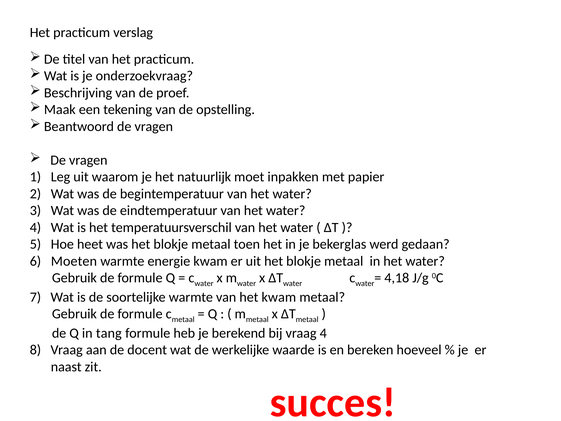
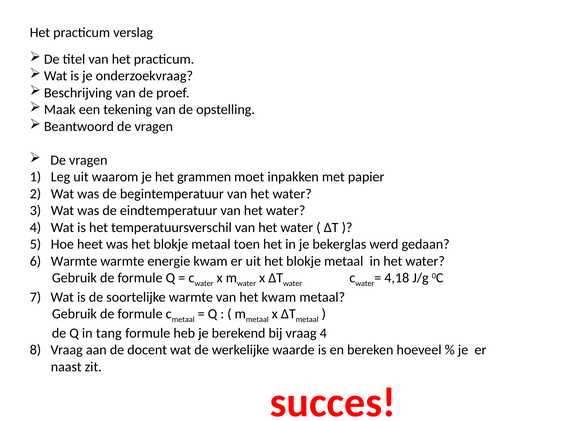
natuurlijk: natuurlijk -> grammen (204, 177)
Moeten: Moeten -> Warmte (74, 261)
